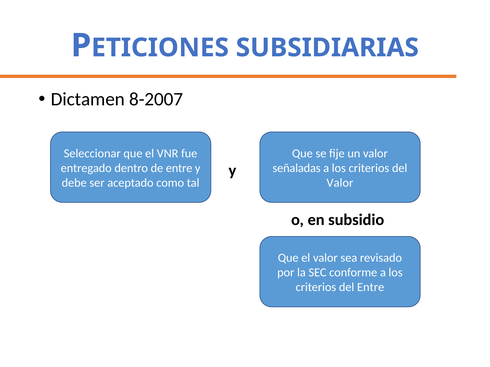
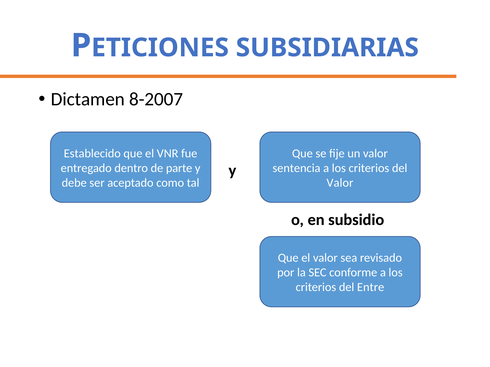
Seleccionar: Seleccionar -> Establecido (92, 154)
de entre: entre -> parte (179, 168)
señaladas: señaladas -> sentencia (296, 168)
